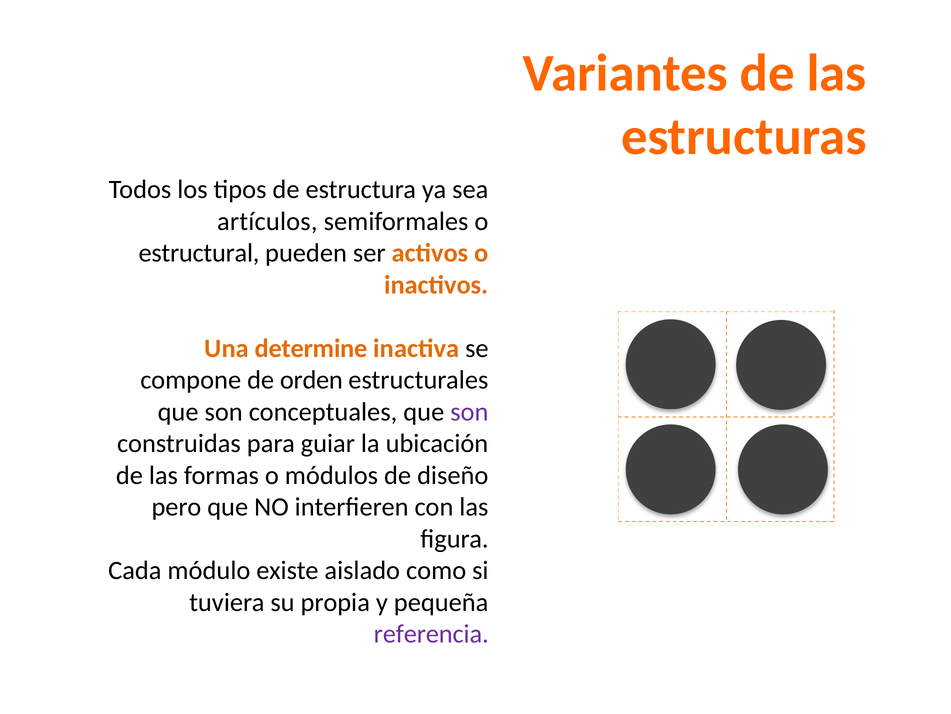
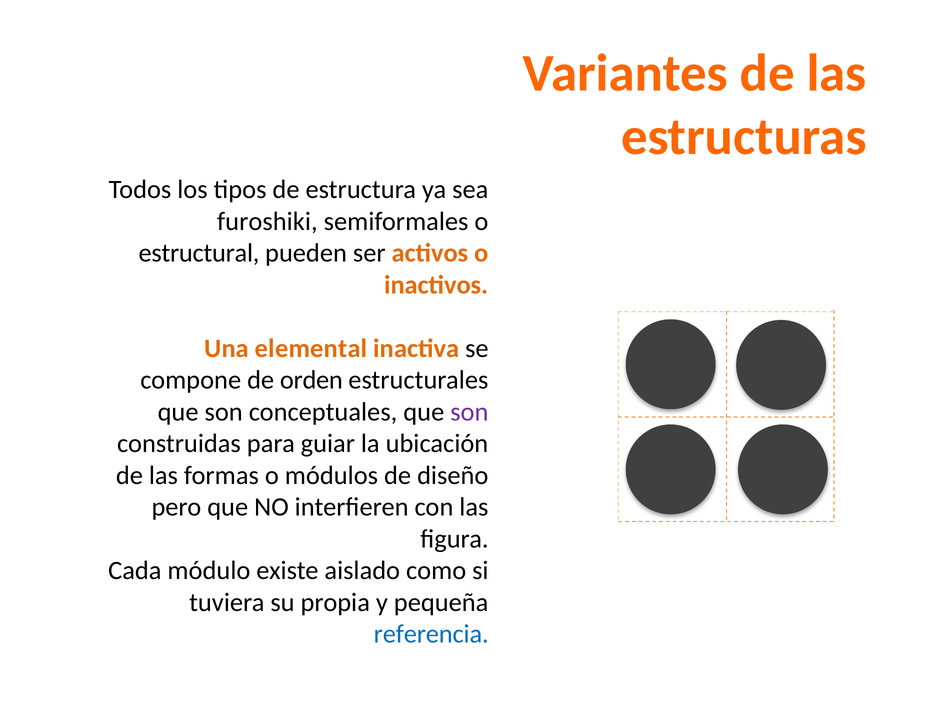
artículos: artículos -> furoshiki (267, 221)
determine: determine -> elemental (311, 348)
referencia colour: purple -> blue (431, 633)
